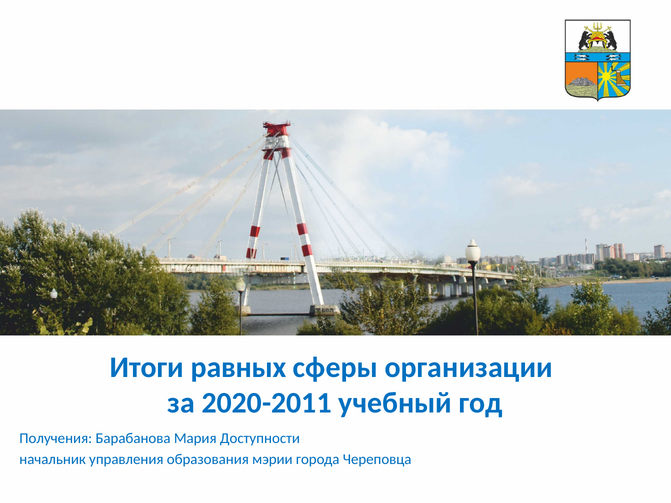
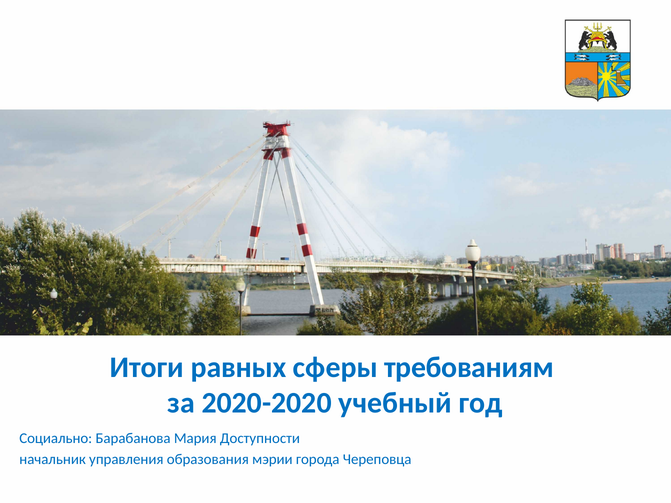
организации: организации -> требованиям (469, 368)
2020-2011: 2020-2011 -> 2020-2020 (267, 403)
Получения: Получения -> Социально (56, 439)
